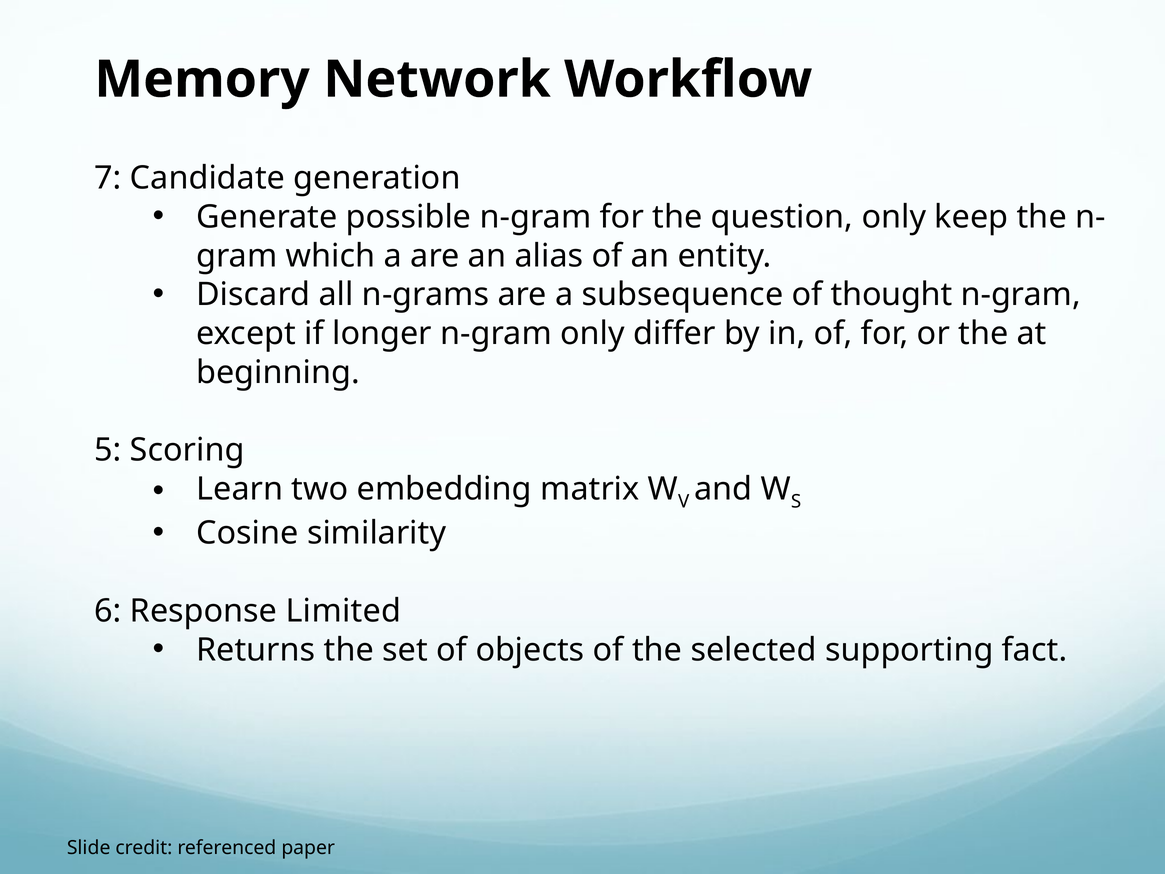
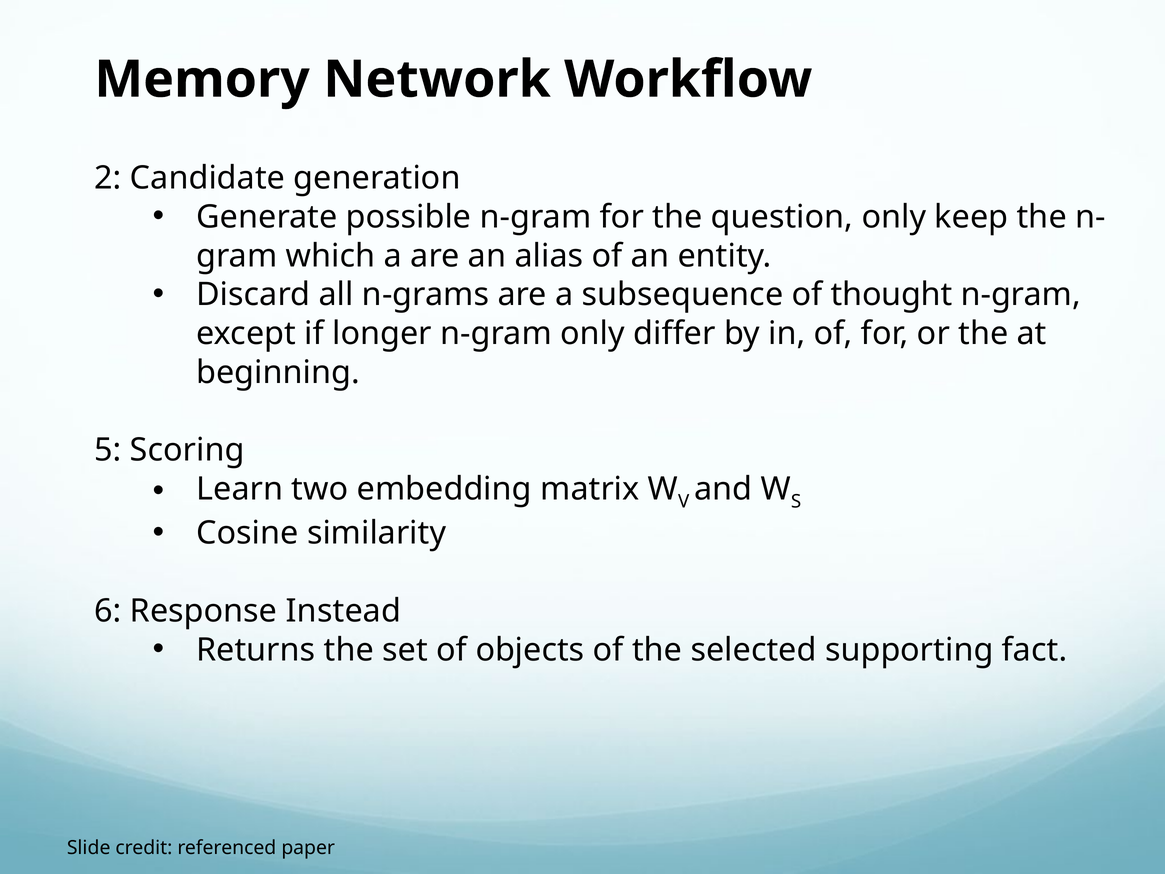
7: 7 -> 2 (108, 178)
Limited: Limited -> Instead (343, 611)
